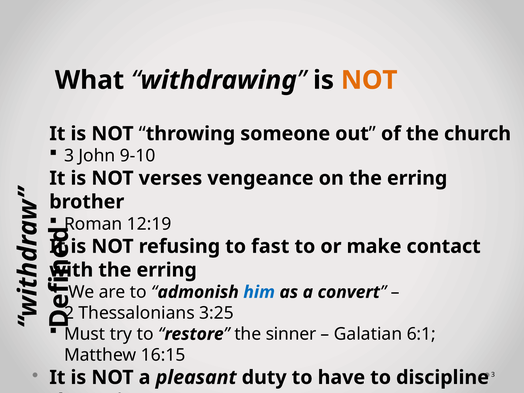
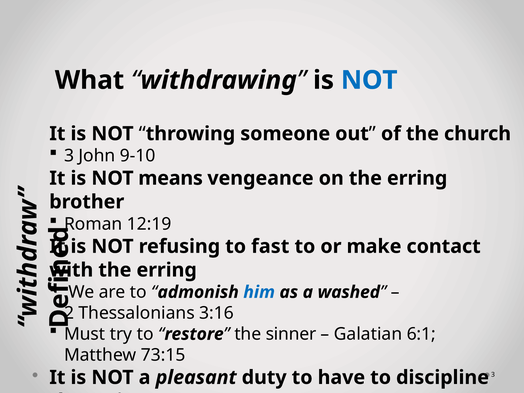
NOT colour: orange -> blue (369, 80)
verses: verses -> means (171, 178)
convert: convert -> washed (349, 292)
3:25: 3:25 -> 3:16 (217, 313)
16:15: 16:15 -> 73:15 (163, 355)
